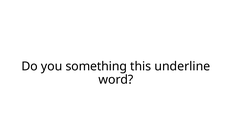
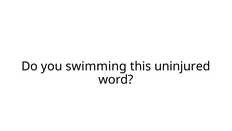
something: something -> swimming (96, 66)
underline: underline -> uninjured (182, 66)
